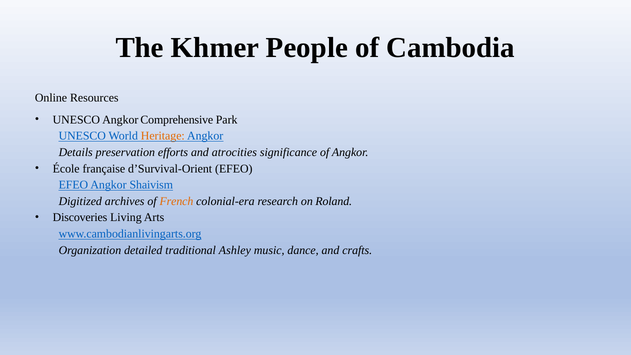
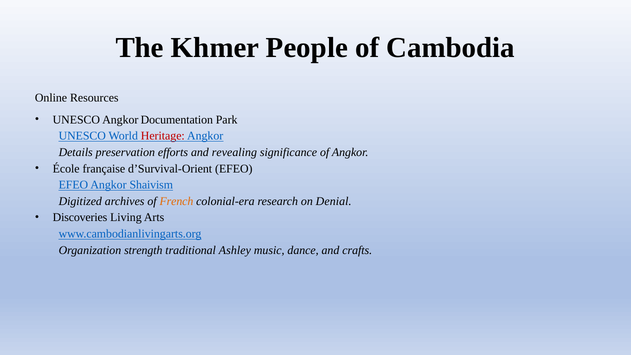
Comprehensive: Comprehensive -> Documentation (177, 120)
Heritage colour: orange -> red (163, 136)
atrocities: atrocities -> revealing (234, 152)
Roland: Roland -> Denial (334, 201)
detailed: detailed -> strength (143, 250)
